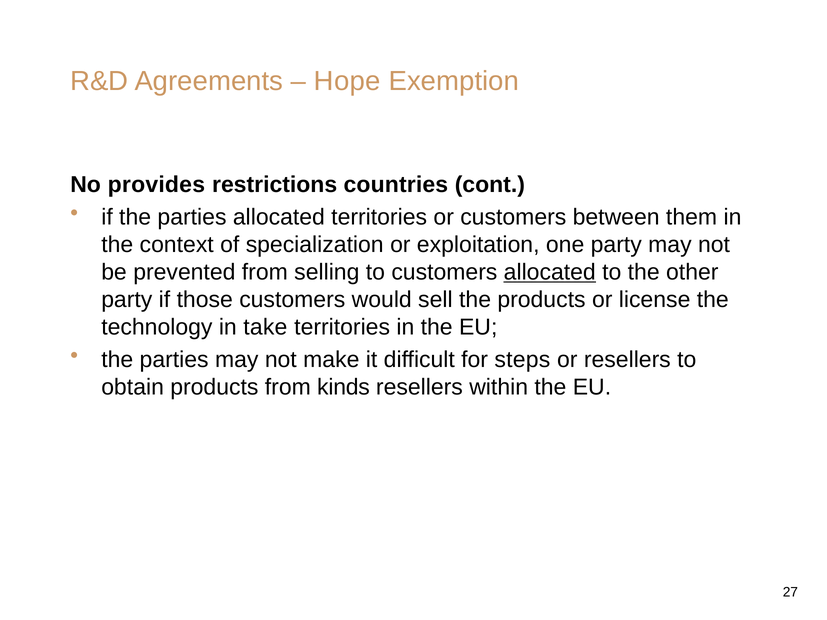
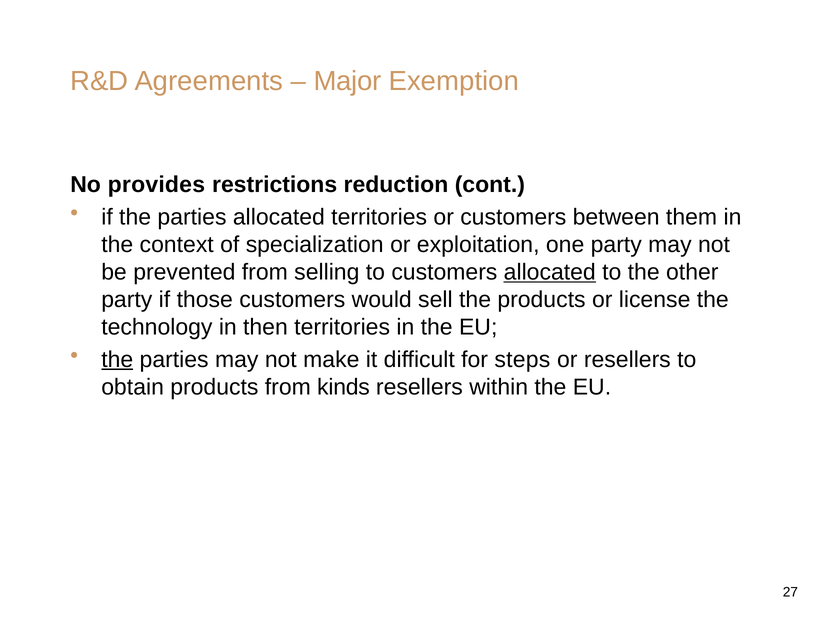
Hope: Hope -> Major (348, 81)
countries: countries -> reduction (396, 185)
take: take -> then (265, 327)
the underline: none -> present (117, 360)
